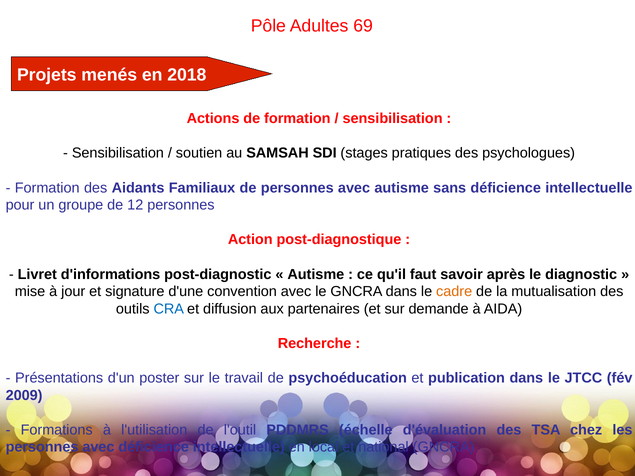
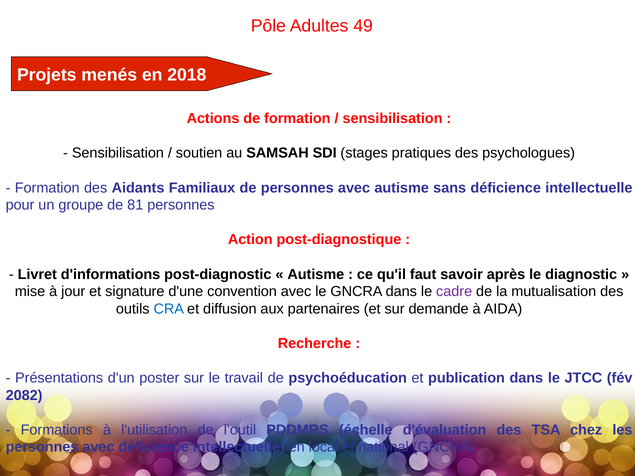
69: 69 -> 49 (363, 26)
12: 12 -> 81 (135, 205)
cadre colour: orange -> purple (454, 292)
2009: 2009 -> 2082 (24, 395)
